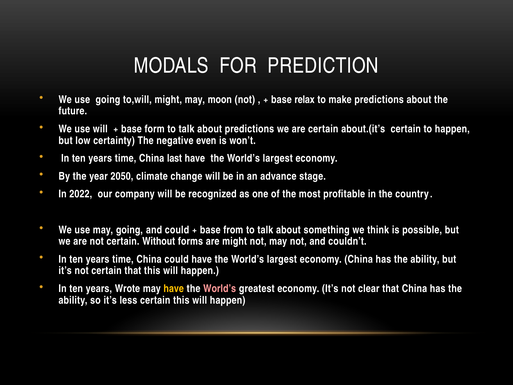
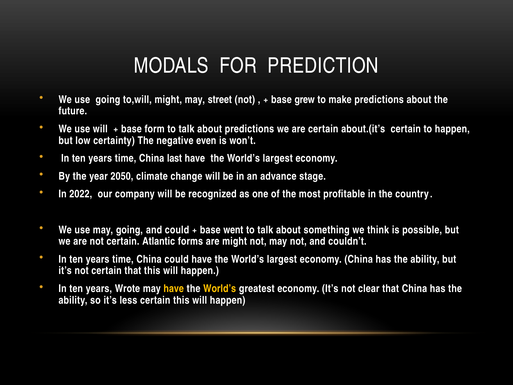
moon: moon -> street (220, 99)
relax: relax -> grew (305, 99)
from: from -> went (233, 230)
Without: Without -> Atlantic (159, 241)
World’s colour: pink -> yellow (220, 288)
